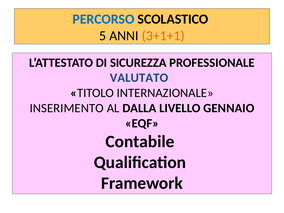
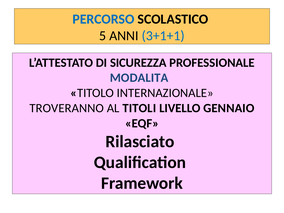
3+1+1 colour: orange -> blue (163, 36)
VALUTATO: VALUTATO -> MODALITA (139, 78)
INSERIMENTO: INSERIMENTO -> TROVERANNO (67, 108)
DALLA: DALLA -> TITOLI (139, 108)
Contabile: Contabile -> Rilasciato (140, 142)
